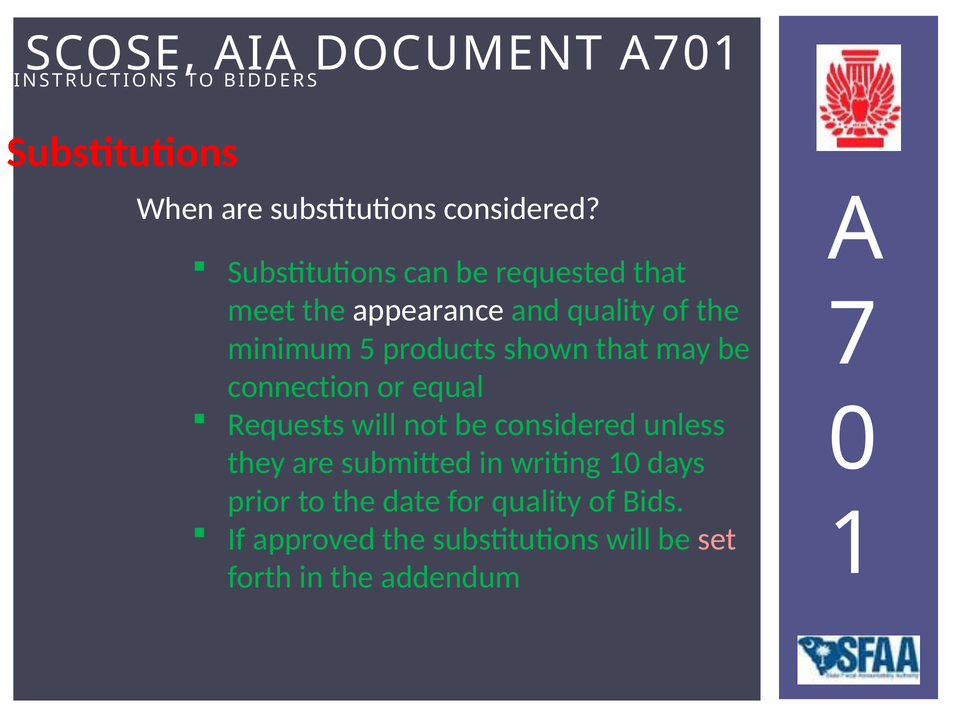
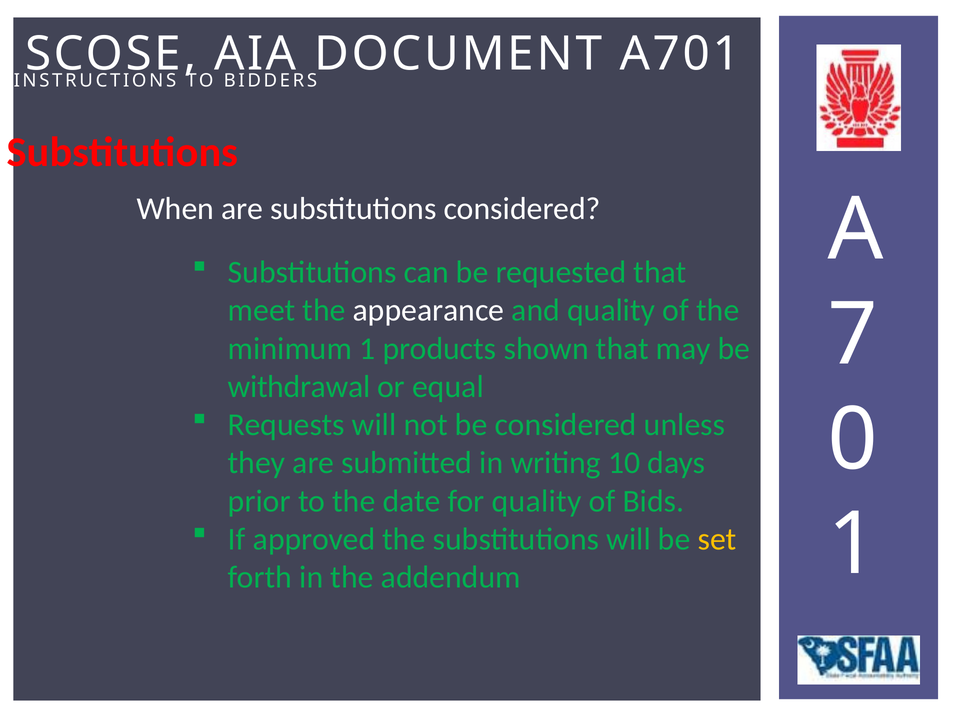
minimum 5: 5 -> 1 (367, 349)
connection: connection -> withdrawal (299, 387)
set colour: pink -> yellow (717, 540)
